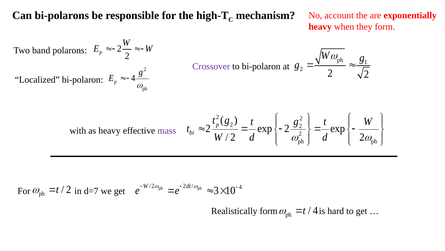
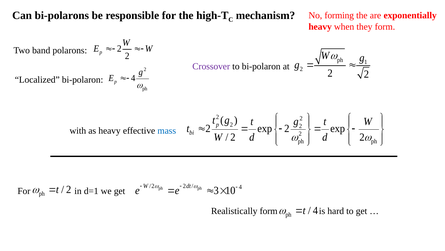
account: account -> forming (339, 16)
mass colour: purple -> blue (167, 130)
d=7: d=7 -> d=1 (91, 190)
